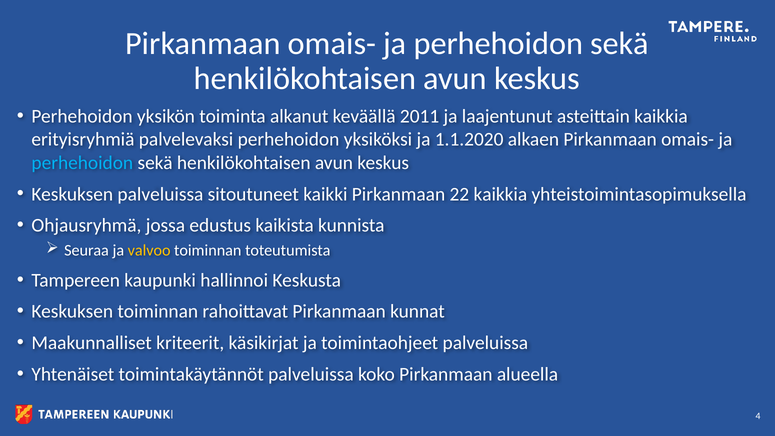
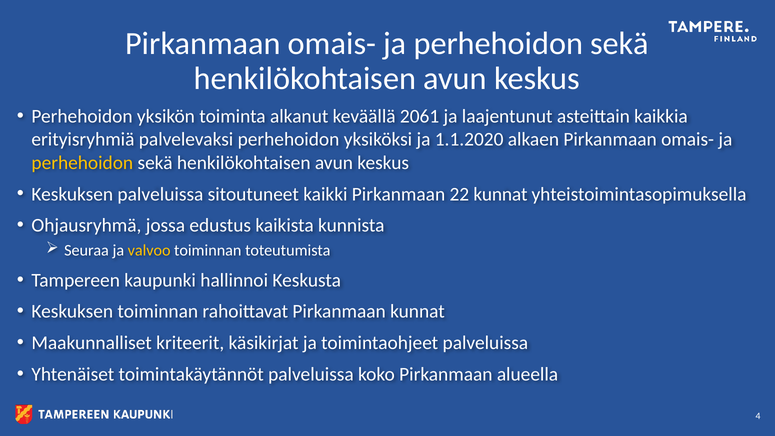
2011: 2011 -> 2061 (420, 116)
perhehoidon colour: light blue -> yellow (82, 163)
22 kaikkia: kaikkia -> kunnat (500, 194)
